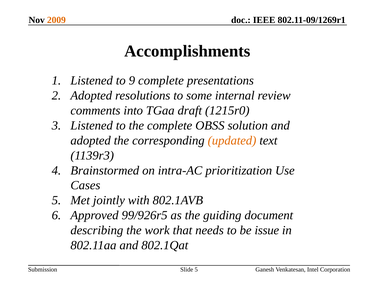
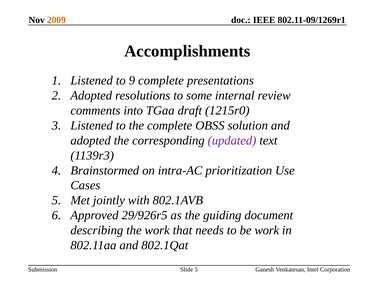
updated colour: orange -> purple (232, 141)
99/926r5: 99/926r5 -> 29/926r5 (145, 216)
be issue: issue -> work (267, 231)
